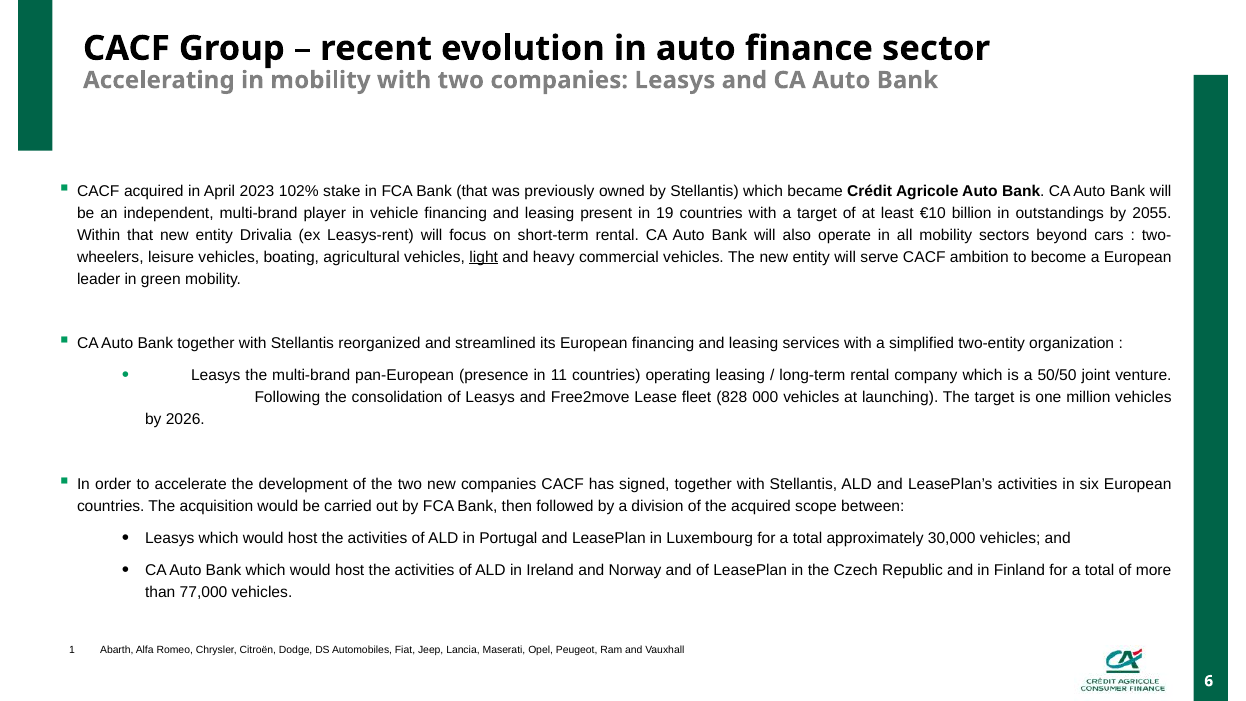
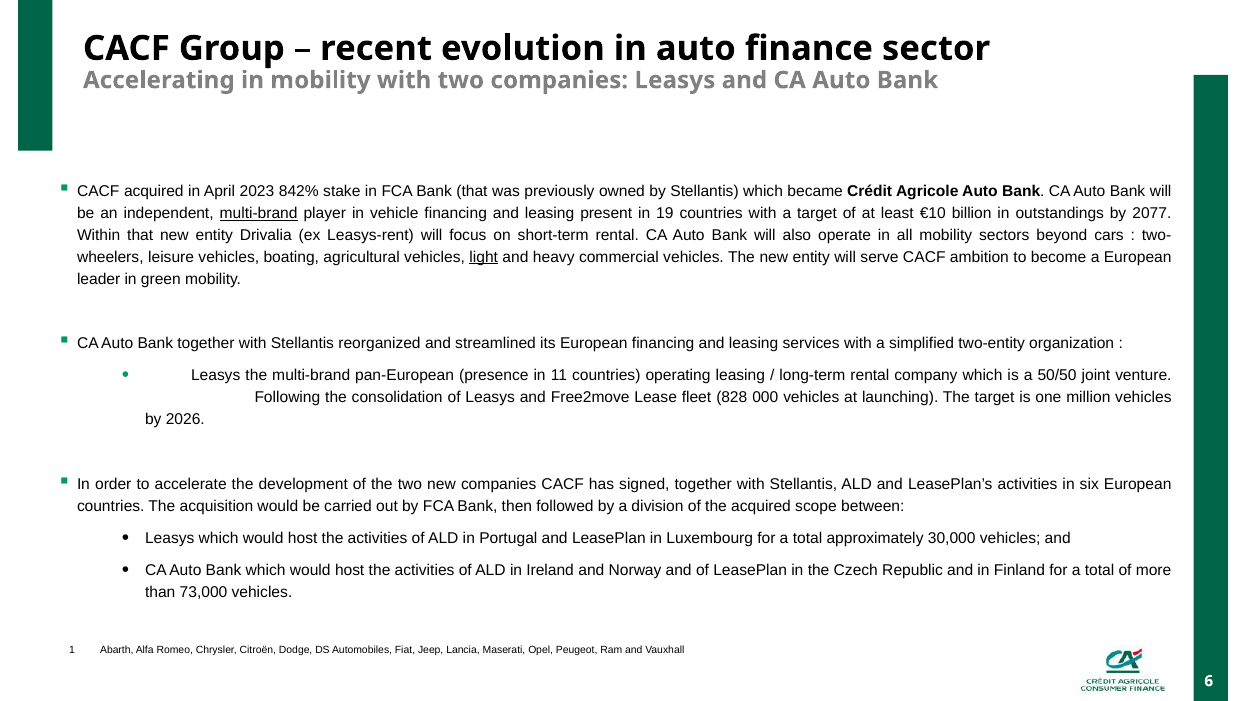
102%: 102% -> 842% (299, 191)
multi-brand underline: none -> present (259, 213)
2055: 2055 -> 2077 (1152, 213)
77,000: 77,000 -> 73,000 (204, 592)
